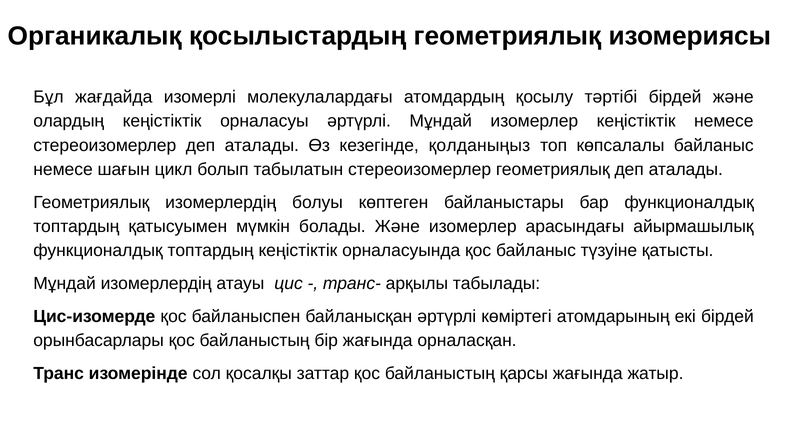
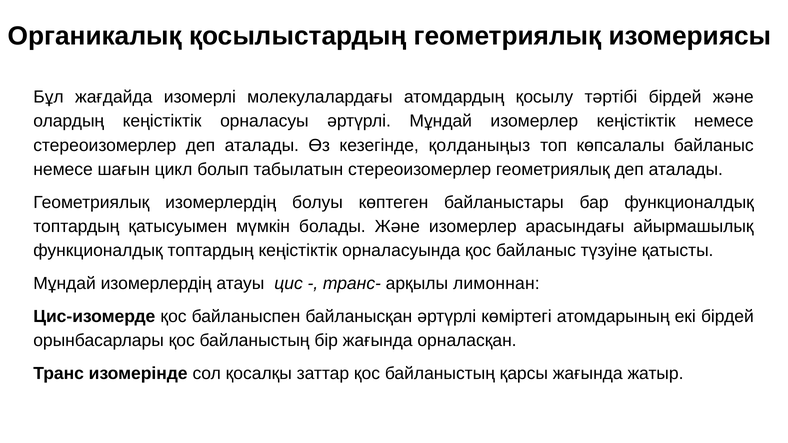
табылады: табылады -> лимоннан (496, 284)
